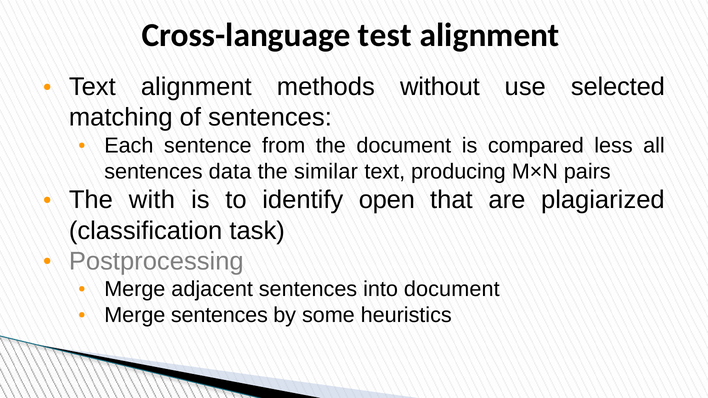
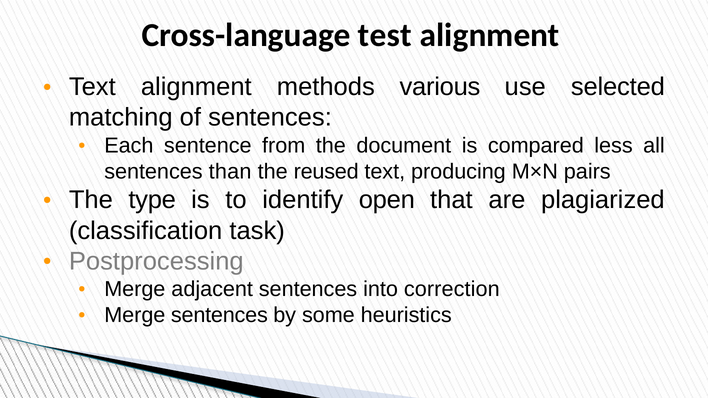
without: without -> various (440, 87)
data: data -> than (230, 172)
similar: similar -> reused (326, 172)
with: with -> type (152, 200)
into document: document -> correction (452, 290)
